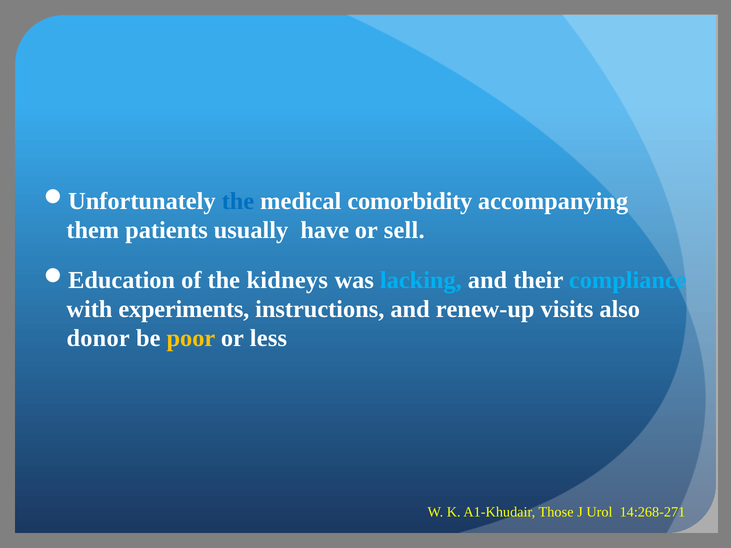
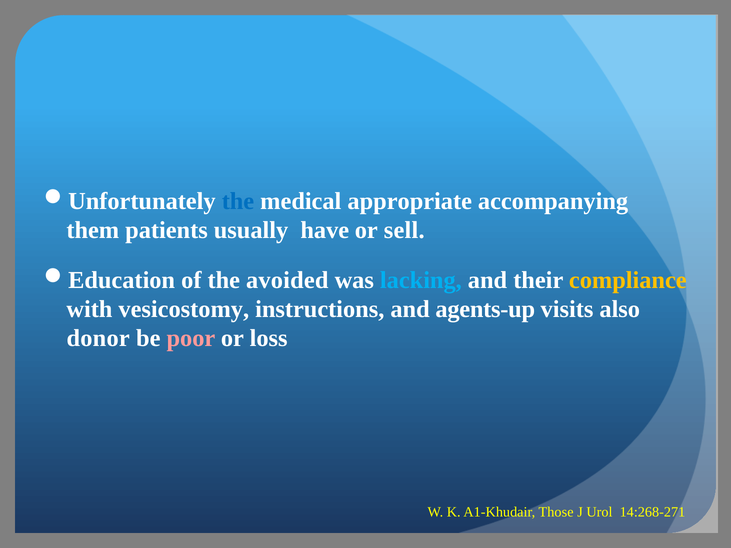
comorbidity: comorbidity -> appropriate (410, 201)
kidneys: kidneys -> avoided (287, 280)
compliance colour: light blue -> yellow (628, 280)
experiments: experiments -> vesicostomy (184, 309)
renew-up: renew-up -> agents-up (485, 309)
poor colour: yellow -> pink (191, 339)
less: less -> loss (269, 339)
